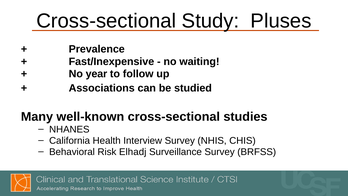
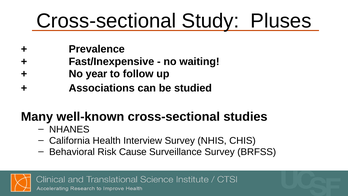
Elhadj: Elhadj -> Cause (133, 152)
